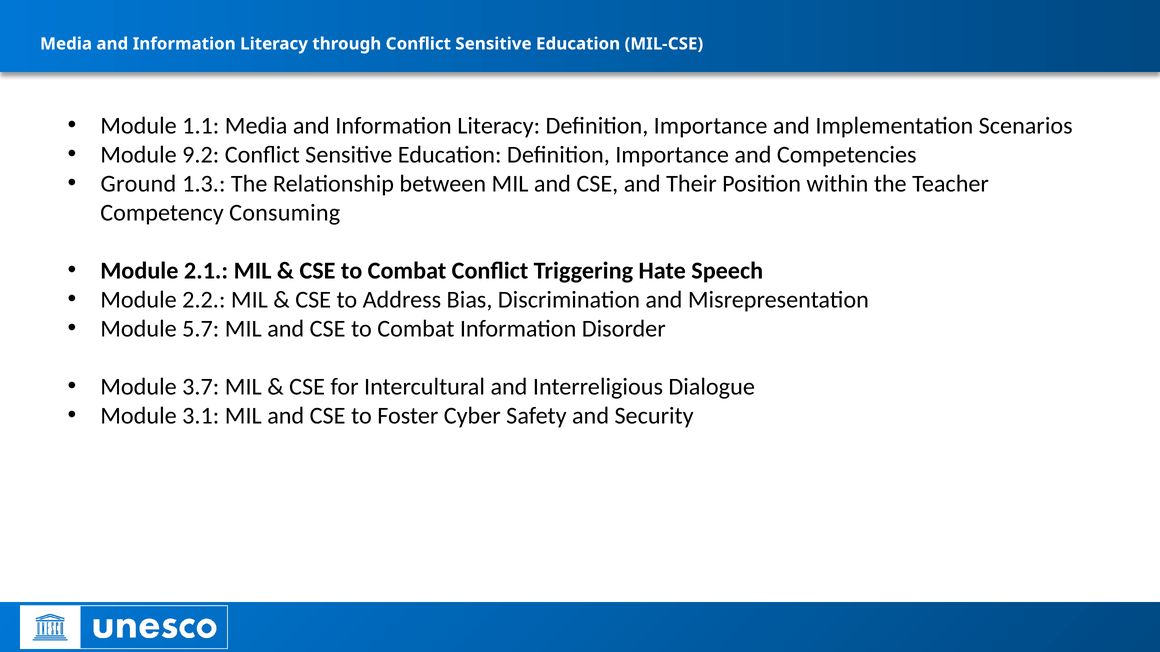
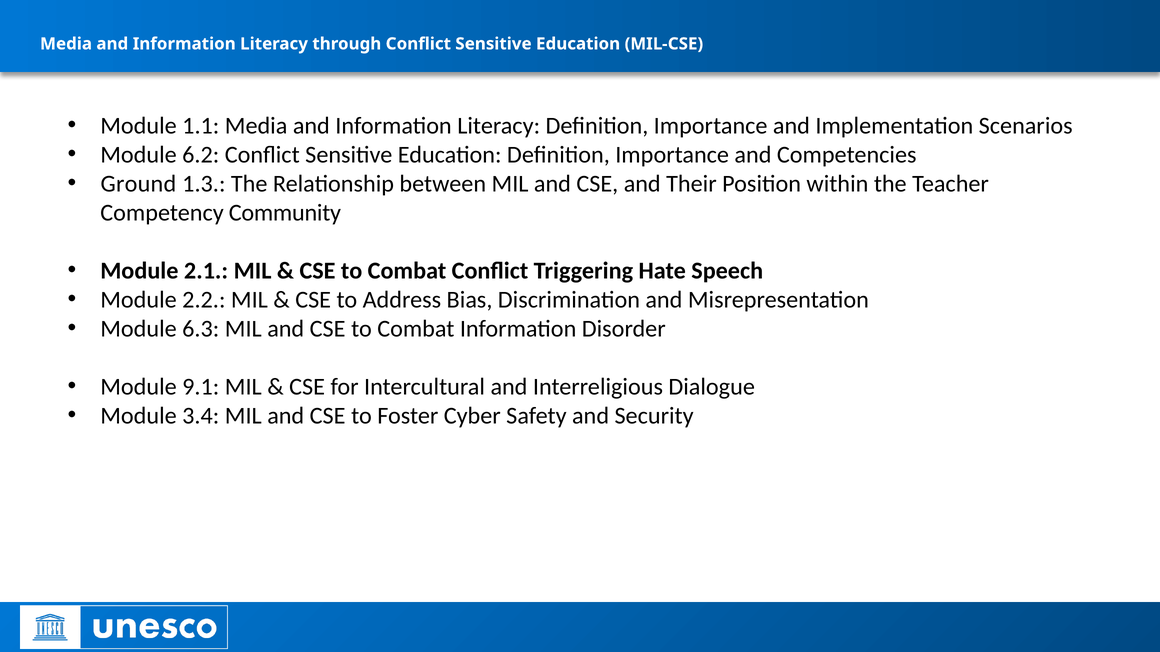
9.2: 9.2 -> 6.2 (201, 155)
Consuming: Consuming -> Community (285, 213)
5.7: 5.7 -> 6.3 (201, 329)
3.7: 3.7 -> 9.1 (201, 387)
3.1: 3.1 -> 3.4 (201, 416)
